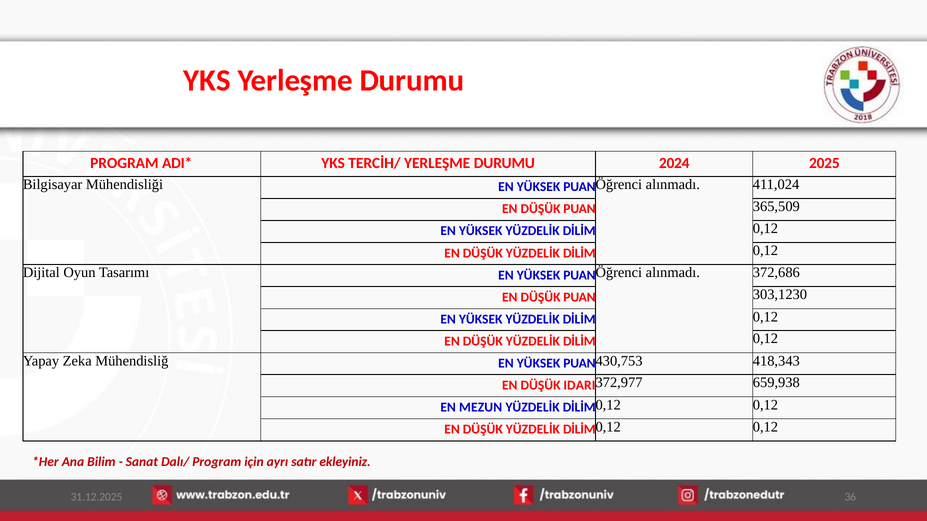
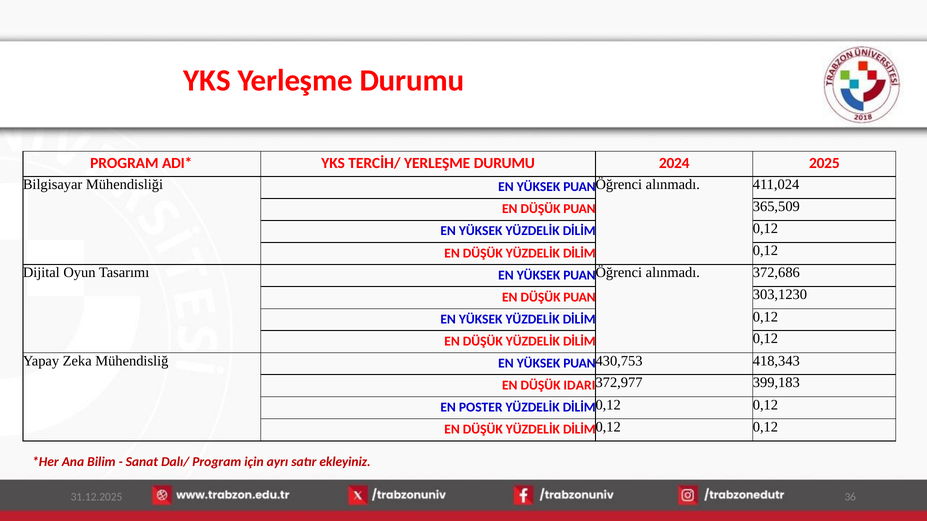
659,938: 659,938 -> 399,183 (776, 383)
MEZUN: MEZUN -> POSTER (481, 408)
